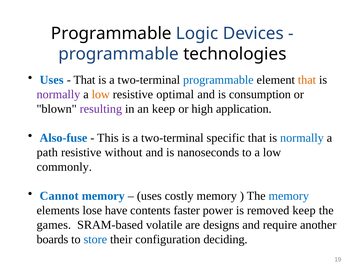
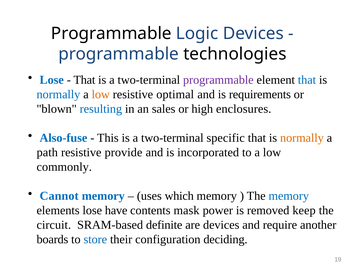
Uses: Uses -> Lose (52, 80)
programmable colour: blue -> purple (218, 80)
that colour: orange -> blue (307, 80)
normally colour: purple -> blue (58, 94)
consumption: consumption -> requirements (260, 94)
resulting colour: purple -> blue (101, 109)
an keep: keep -> sales (164, 109)
application: application -> enclosures (244, 109)
normally colour: blue -> orange (302, 138)
without: without -> provide (123, 152)
nanoseconds: nanoseconds -> incorporated (208, 152)
costly: costly -> which (179, 196)
faster: faster -> mask (187, 211)
games: games -> circuit (54, 225)
volatile: volatile -> definite (164, 225)
are designs: designs -> devices (221, 225)
